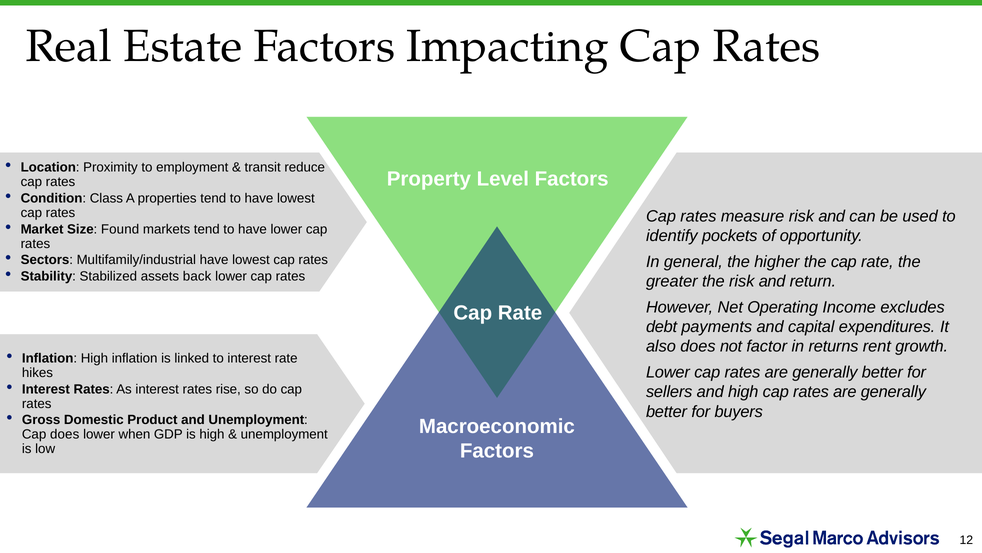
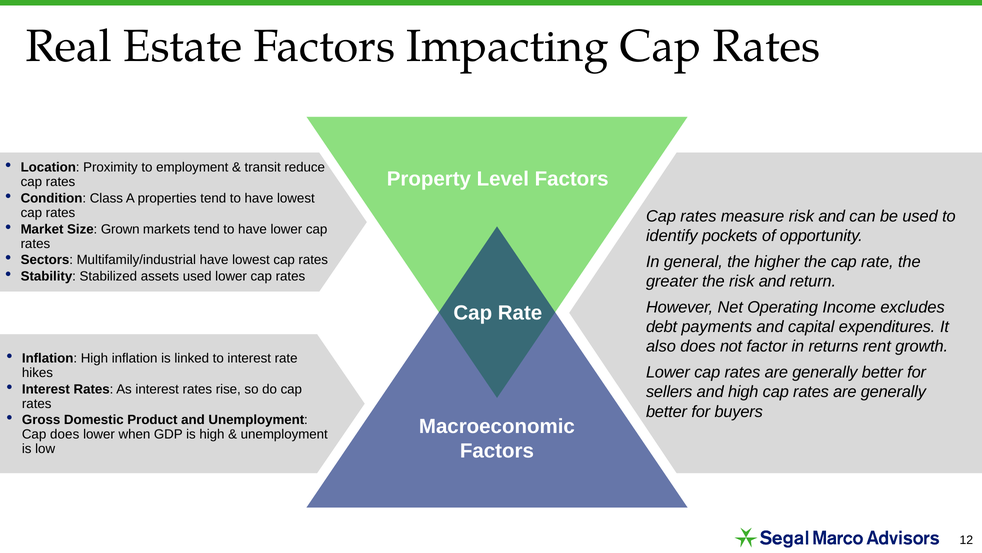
Found: Found -> Grown (120, 229)
assets back: back -> used (197, 276)
